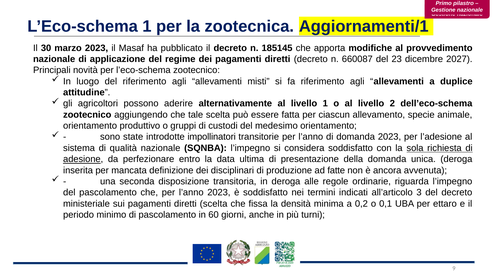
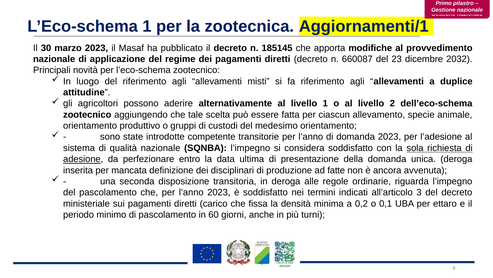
2027: 2027 -> 2032 (459, 59)
impollinatori: impollinatori -> competente (212, 137)
diretti scelta: scelta -> carico (214, 203)
